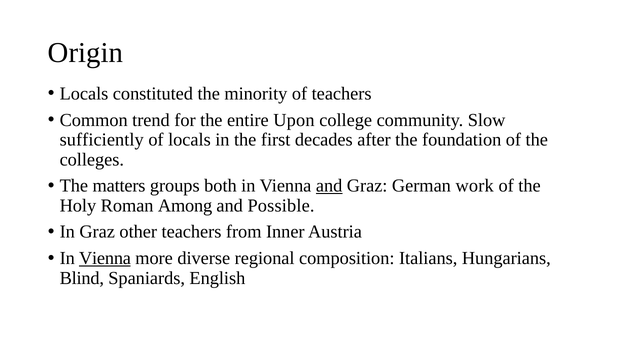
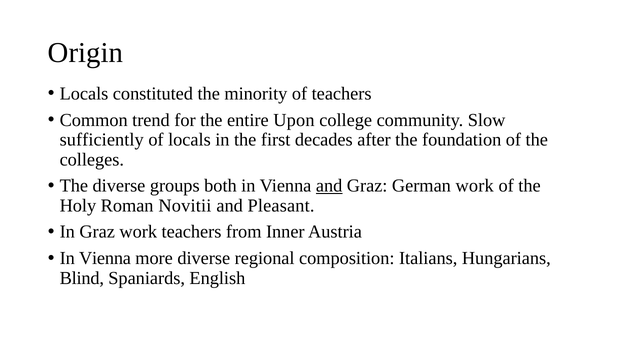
The matters: matters -> diverse (119, 186)
Among: Among -> Novitii (185, 206)
Possible: Possible -> Pleasant (281, 206)
Graz other: other -> work (138, 232)
Vienna underline: present -> none (105, 258)
